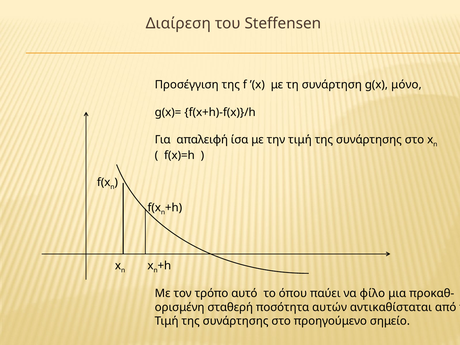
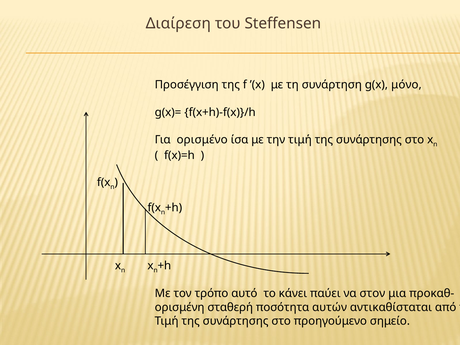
απαλειφή: απαλειφή -> ορισμένο (202, 140)
όπου: όπου -> κάνει (293, 294)
φίλο: φίλο -> στον (372, 294)
